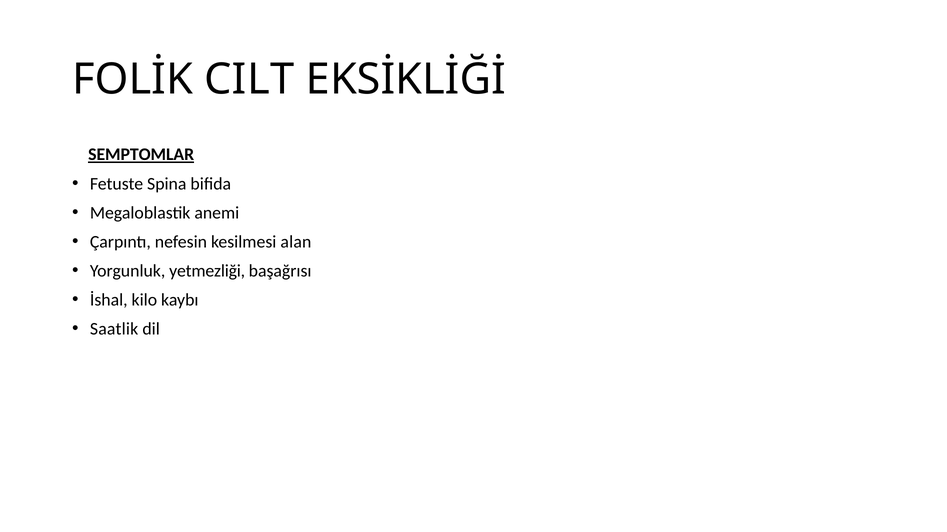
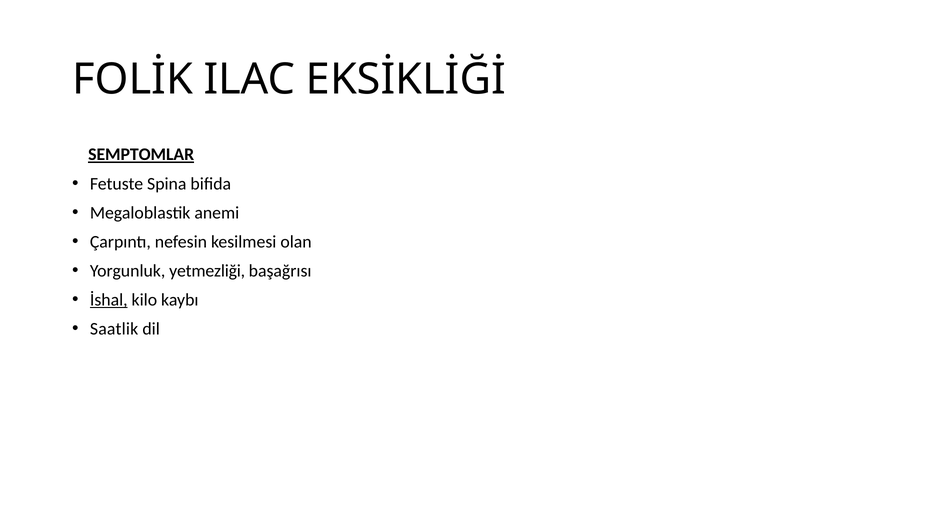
CILT: CILT -> ILAC (250, 80)
alan: alan -> olan (296, 242)
İshal underline: none -> present (109, 300)
